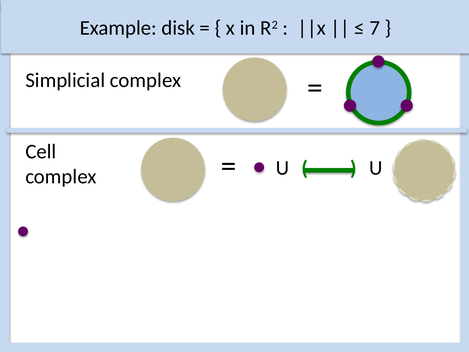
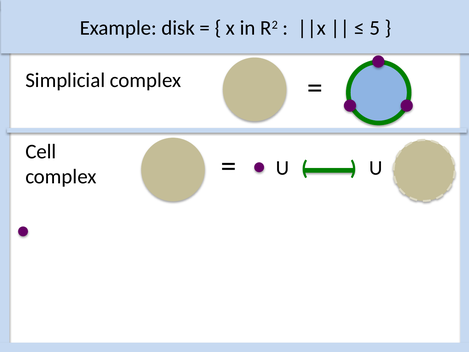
7: 7 -> 5 (375, 28)
